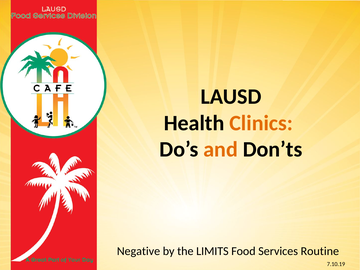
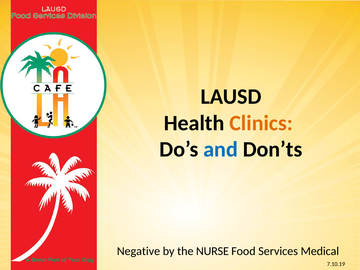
and colour: orange -> blue (221, 149)
LIMITS: LIMITS -> NURSE (212, 251)
Routine: Routine -> Medical (320, 251)
